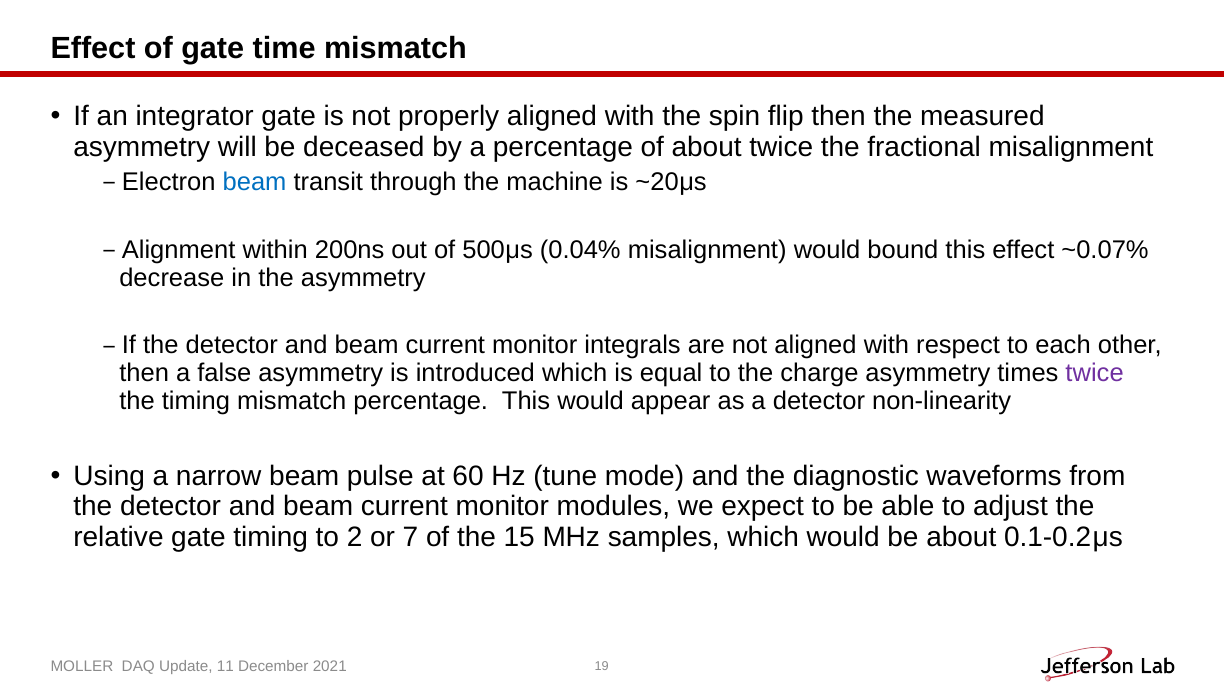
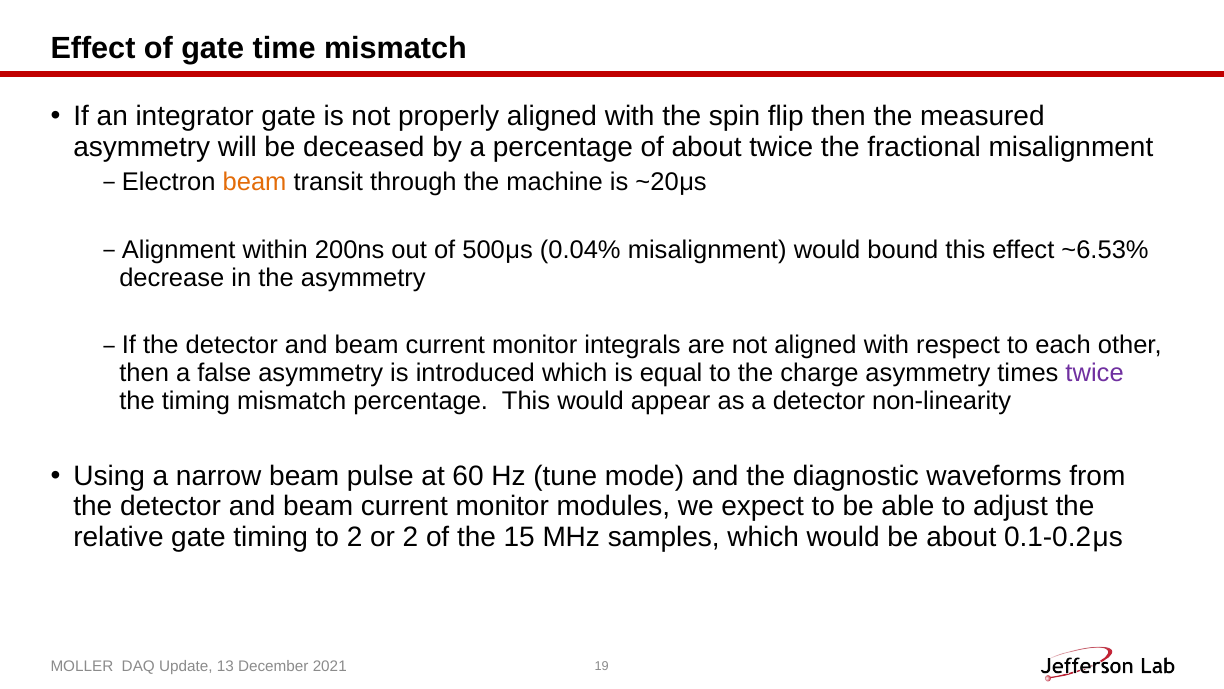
beam colour: blue -> orange (255, 182)
~0.07%: ~0.07% -> ~6.53% (1105, 250)
or 7: 7 -> 2 (410, 536)
11: 11 -> 13 (225, 666)
